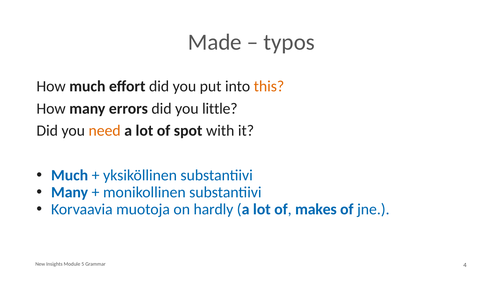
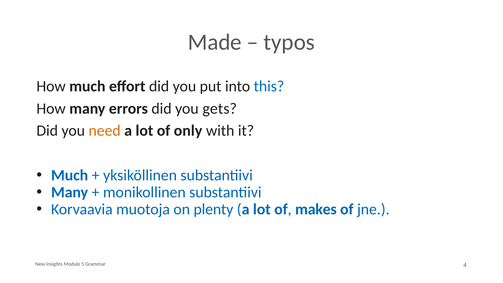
this colour: orange -> blue (269, 86)
little: little -> gets (220, 109)
spot: spot -> only (188, 131)
hardly: hardly -> plenty (213, 209)
